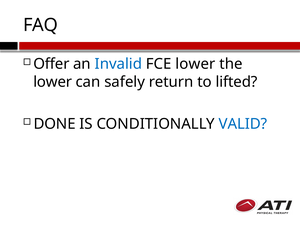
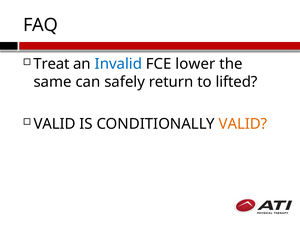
Offer: Offer -> Treat (51, 64)
lower: lower -> same (53, 82)
DONE: DONE -> VALID (55, 124)
VALID colour: blue -> orange (243, 124)
